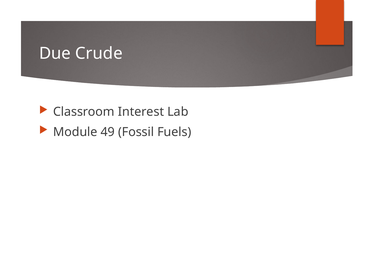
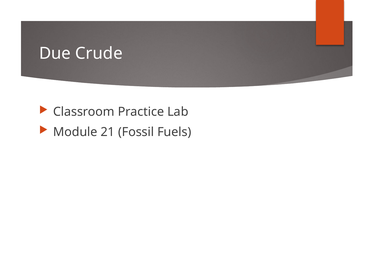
Interest: Interest -> Practice (141, 112)
49: 49 -> 21 (108, 132)
